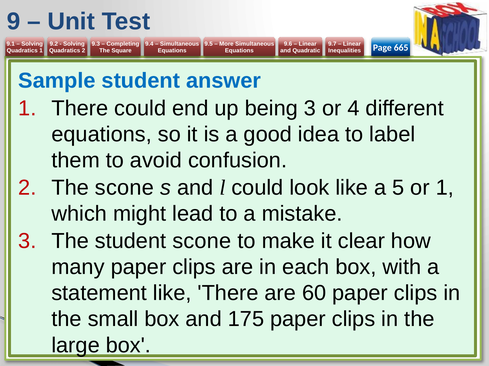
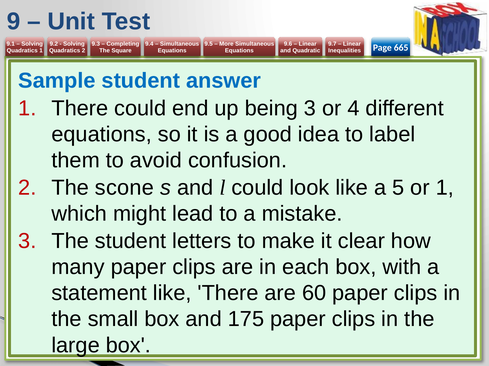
student scone: scone -> letters (202, 242)
